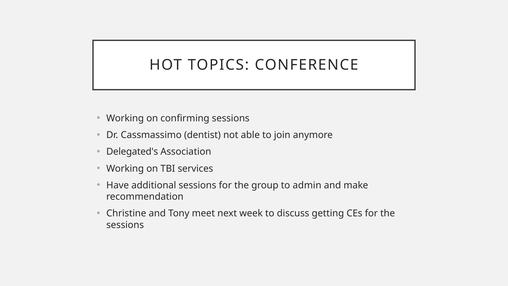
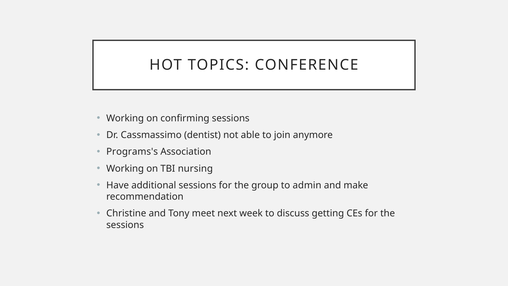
Delegated's: Delegated's -> Programs's (132, 152)
services: services -> nursing (195, 168)
